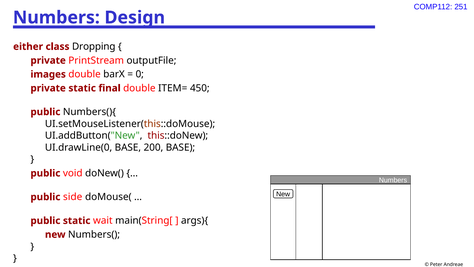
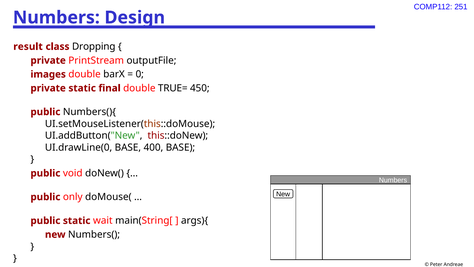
either: either -> result (28, 47)
ITEM=: ITEM= -> TRUE= (173, 88)
200: 200 -> 400 (153, 147)
side: side -> only (73, 197)
